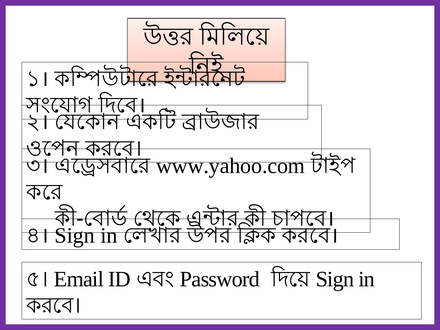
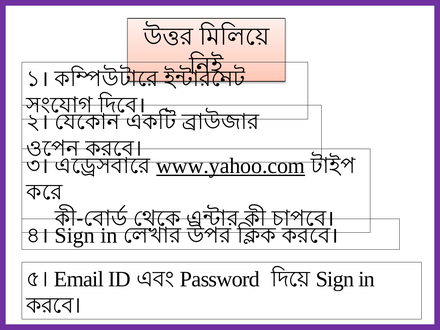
www.yahoo.com underline: none -> present (231, 166)
